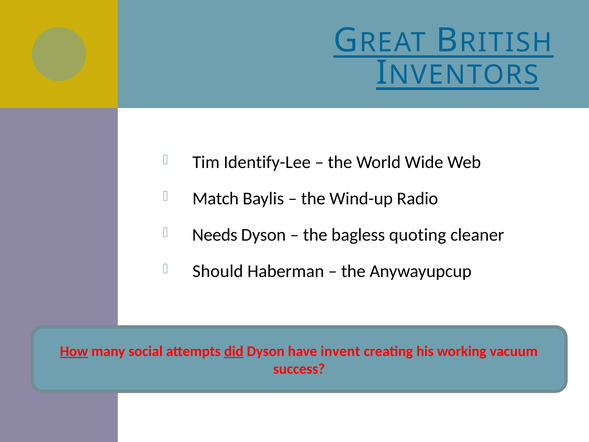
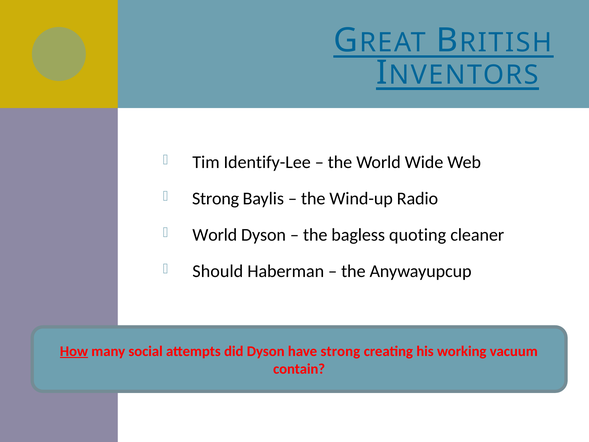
Match: Match -> Strong (216, 199)
Needs: Needs -> World (215, 235)
did underline: present -> none (234, 351)
have invent: invent -> strong (340, 351)
success: success -> contain (299, 369)
